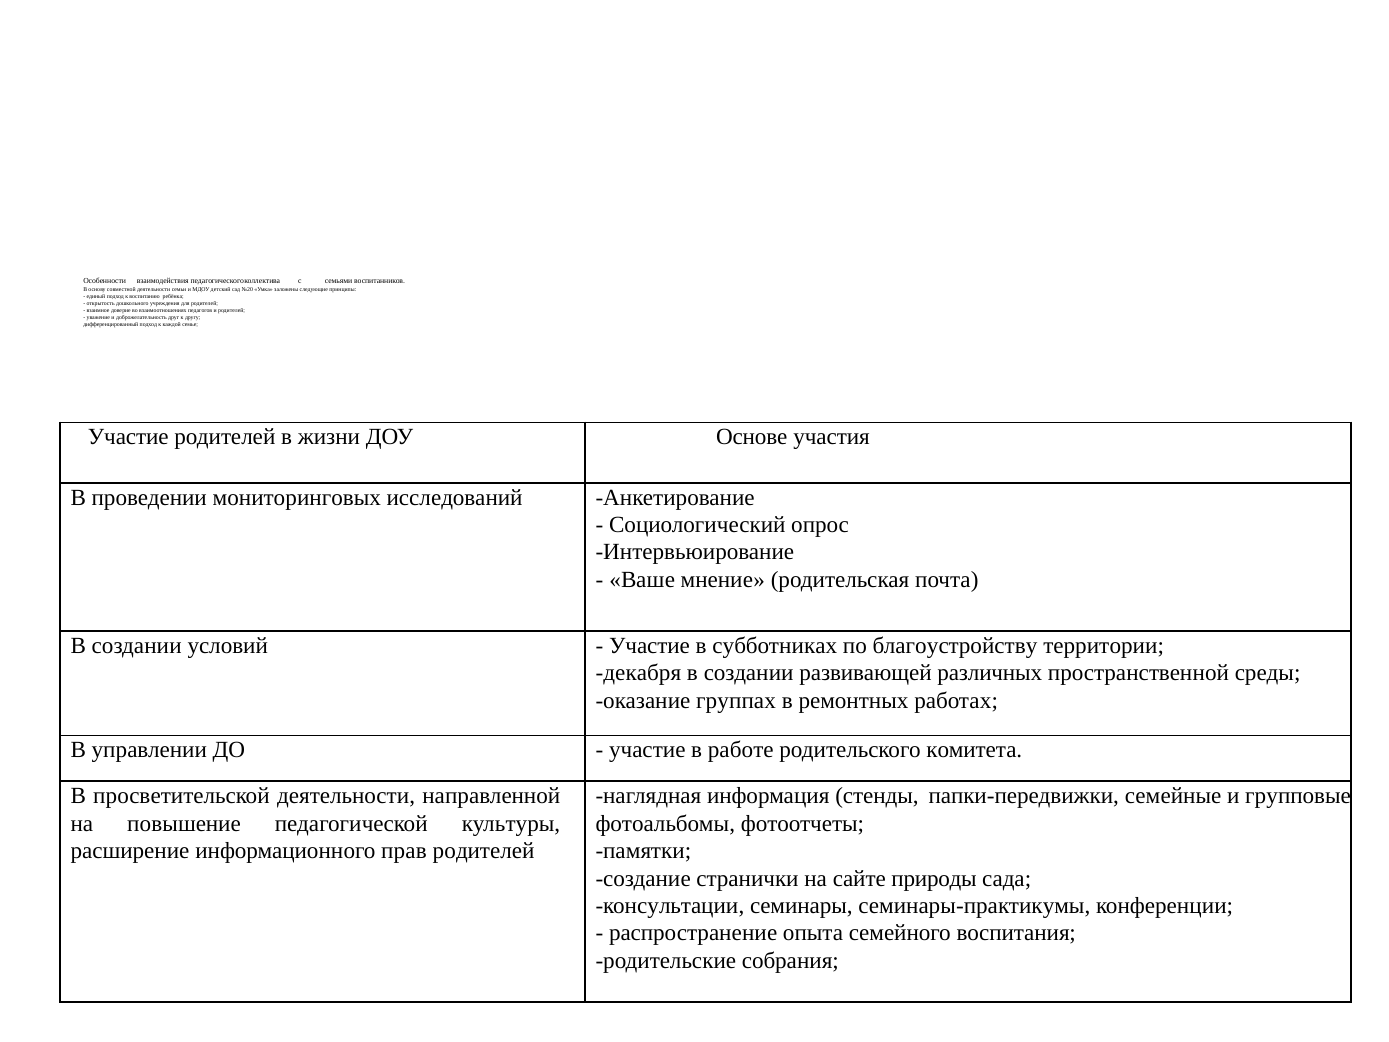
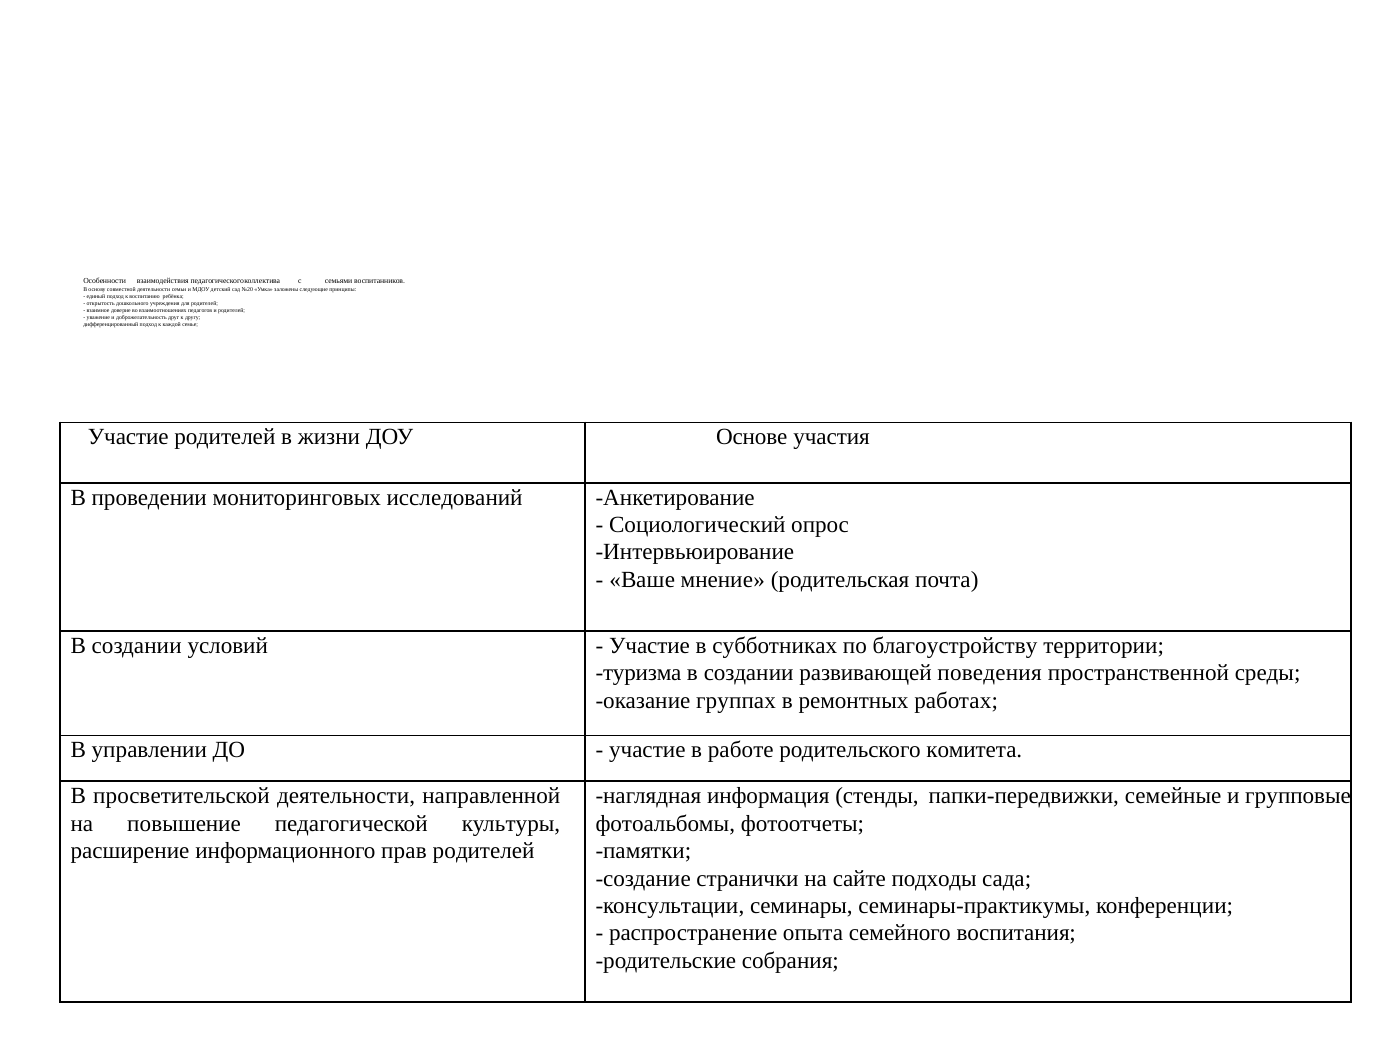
декабря: декабря -> туризма (639, 673)
различных: различных -> поведения (990, 673)
природы: природы -> подходы (934, 878)
